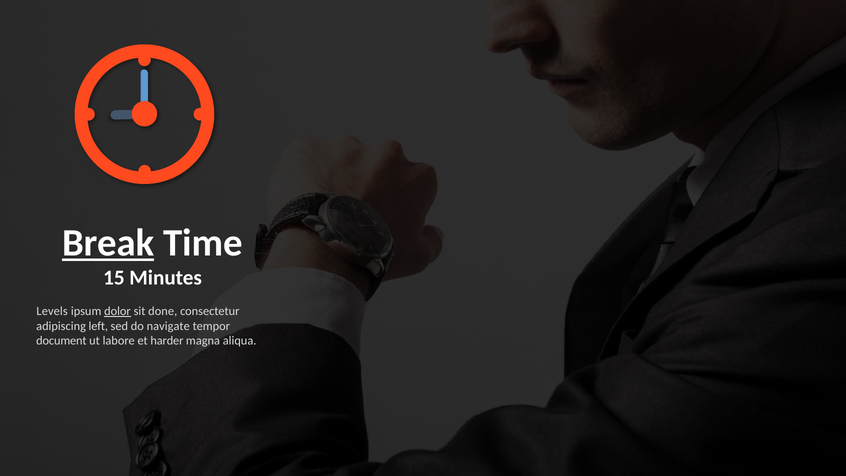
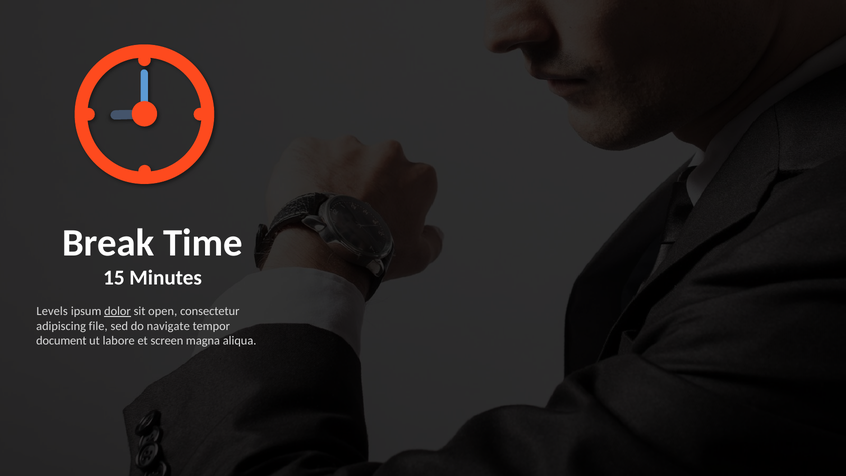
Break underline: present -> none (108, 243)
done: done -> open (163, 311)
left: left -> file (98, 326)
harder: harder -> screen (167, 341)
